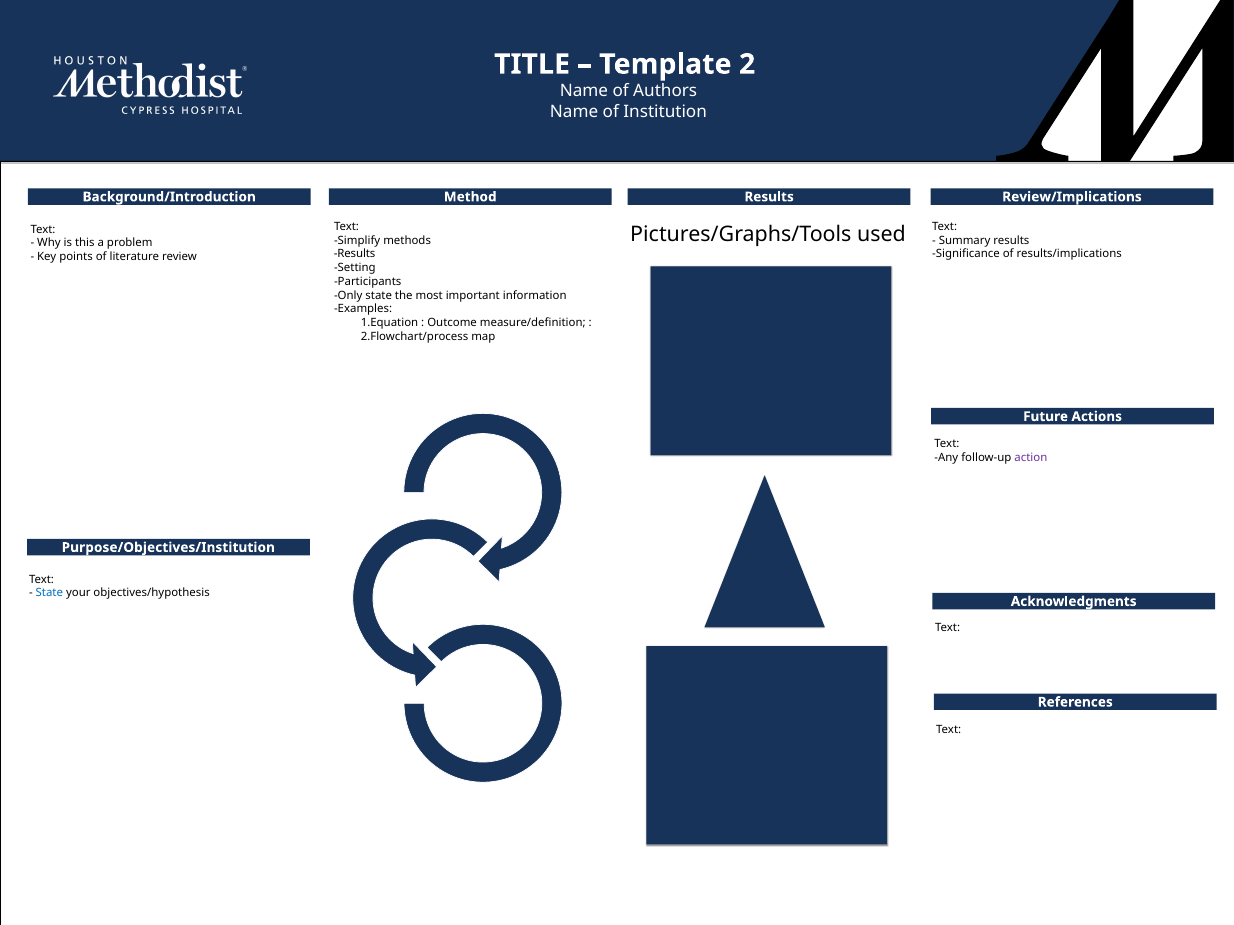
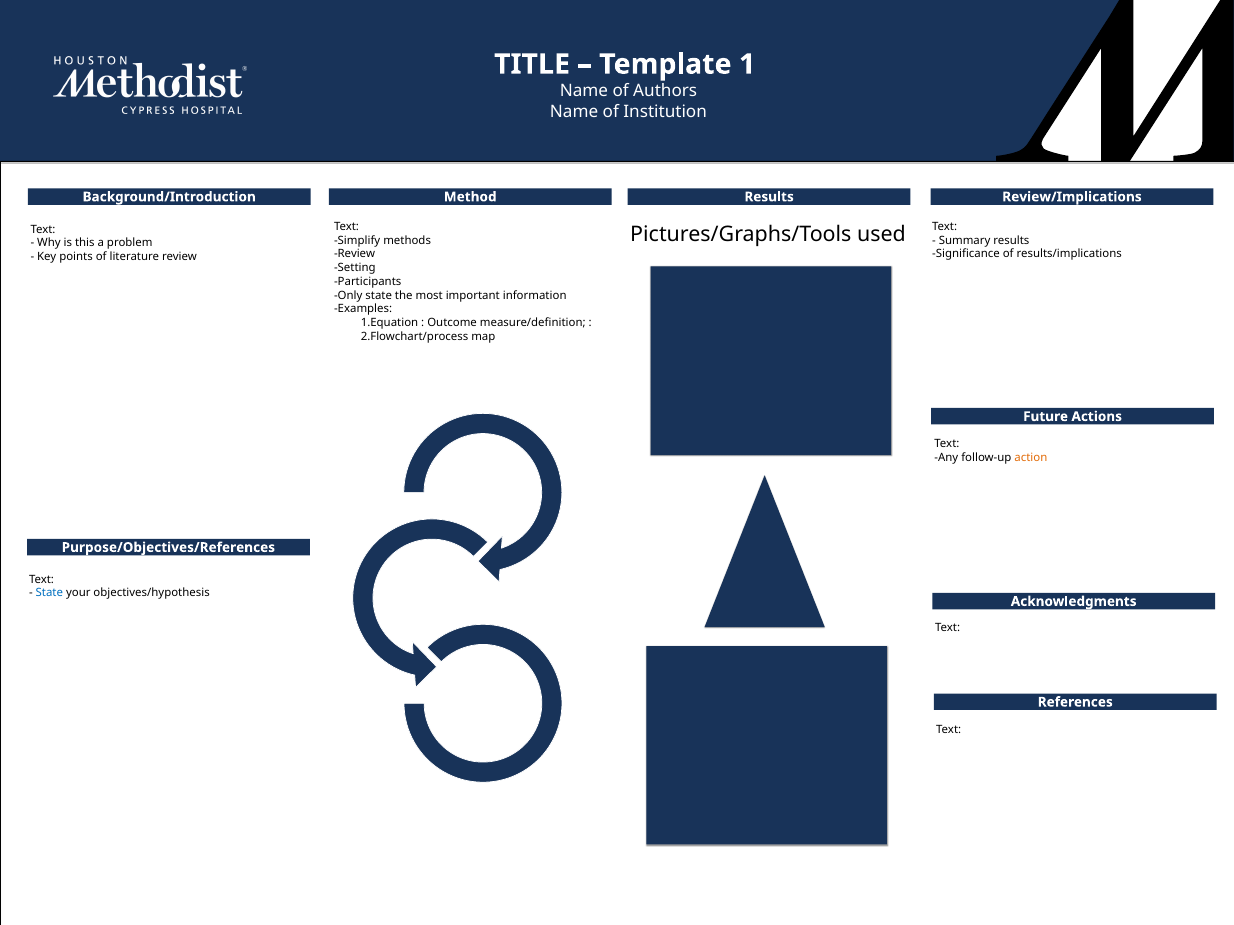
2: 2 -> 1 (747, 64)
Results: Results -> Review (355, 254)
action colour: purple -> orange (1031, 458)
Purpose/Objectives/Institution: Purpose/Objectives/Institution -> Purpose/Objectives/References (168, 548)
